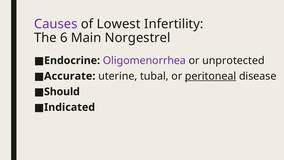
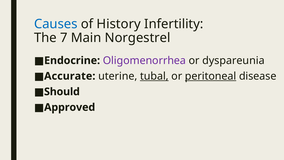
Causes colour: purple -> blue (56, 24)
Lowest: Lowest -> History (119, 24)
6: 6 -> 7 (64, 38)
unprotected: unprotected -> dyspareunia (233, 60)
tubal underline: none -> present (154, 76)
Indicated: Indicated -> Approved (70, 107)
